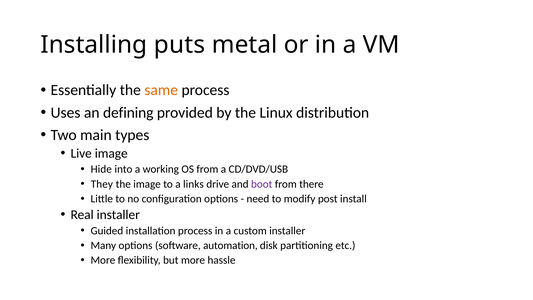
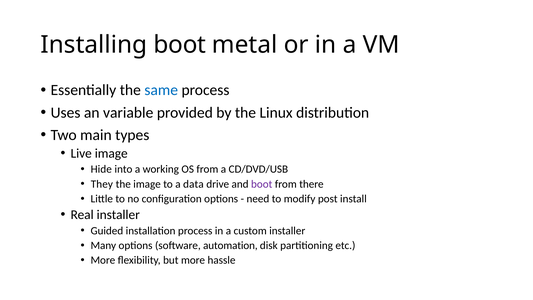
Installing puts: puts -> boot (180, 45)
same colour: orange -> blue (161, 90)
defining: defining -> variable (128, 112)
links: links -> data (193, 184)
